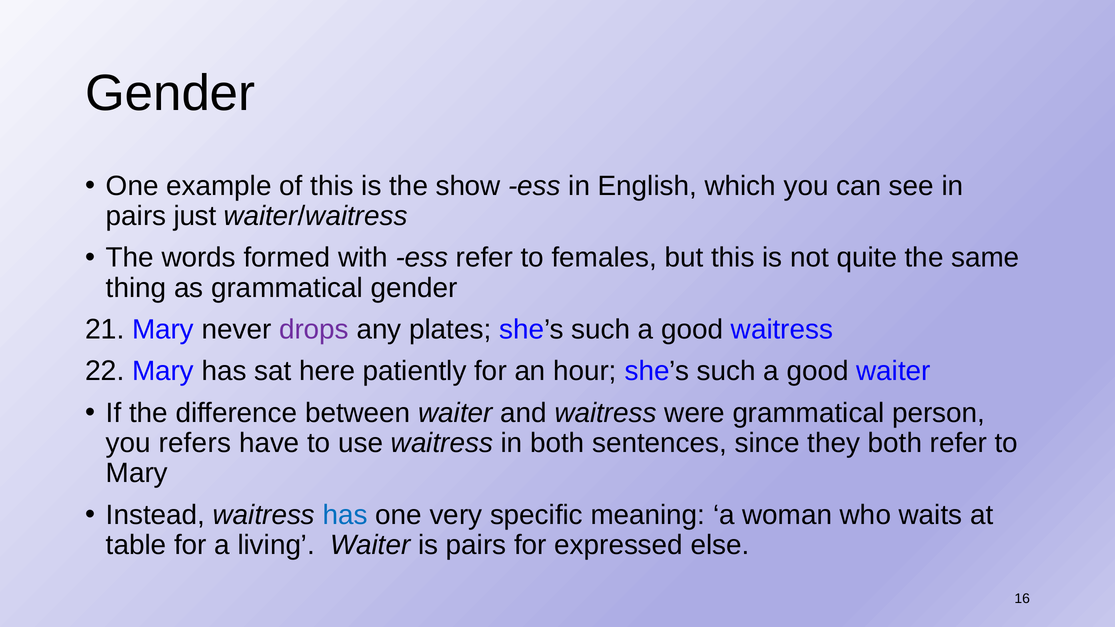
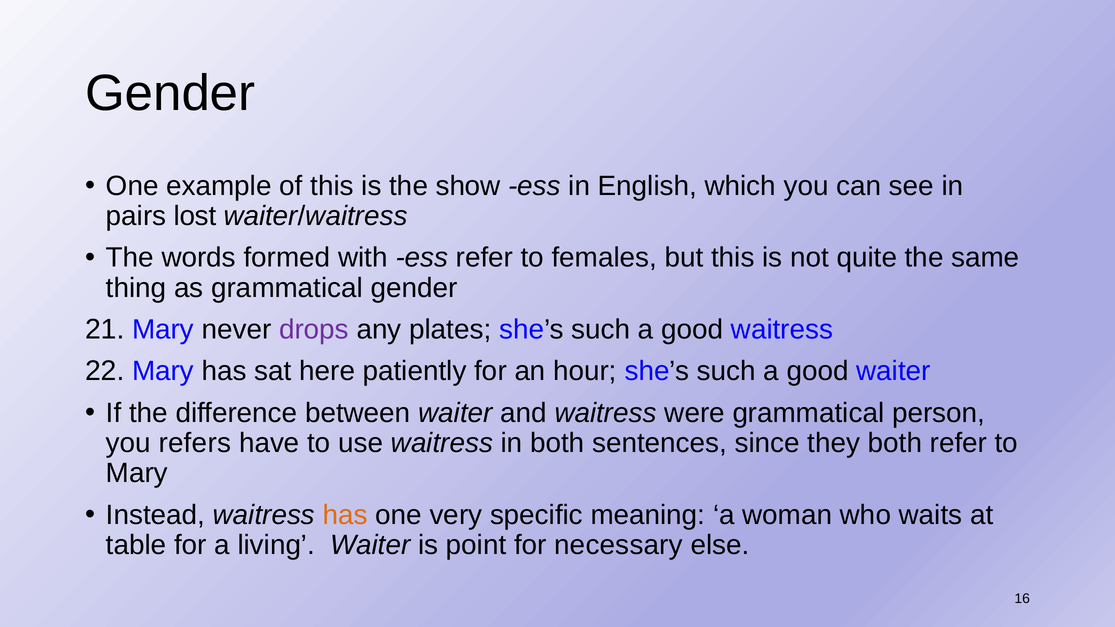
just: just -> lost (195, 216)
has colour: blue -> orange (345, 515)
is pairs: pairs -> point (476, 545)
expressed: expressed -> necessary (619, 545)
